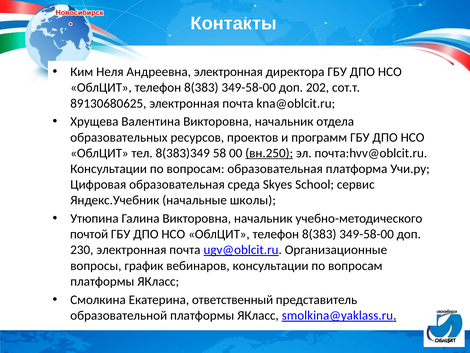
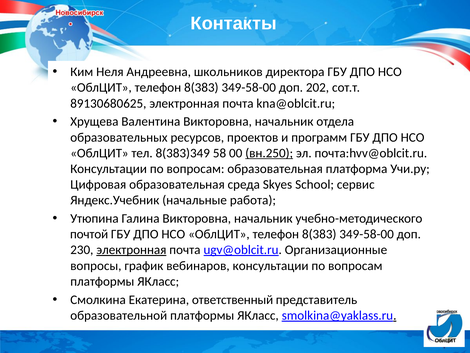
Андреевна электронная: электронная -> школьников (228, 72)
школы: школы -> работа (253, 200)
электронная underline: none -> present (131, 249)
